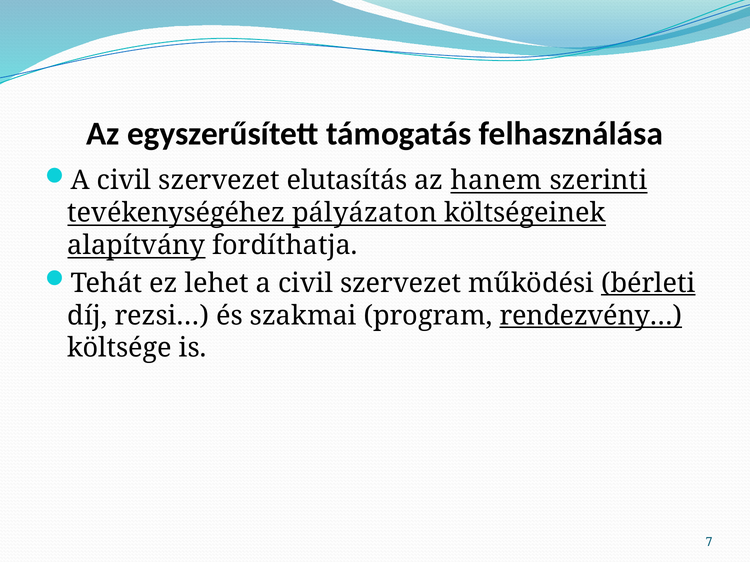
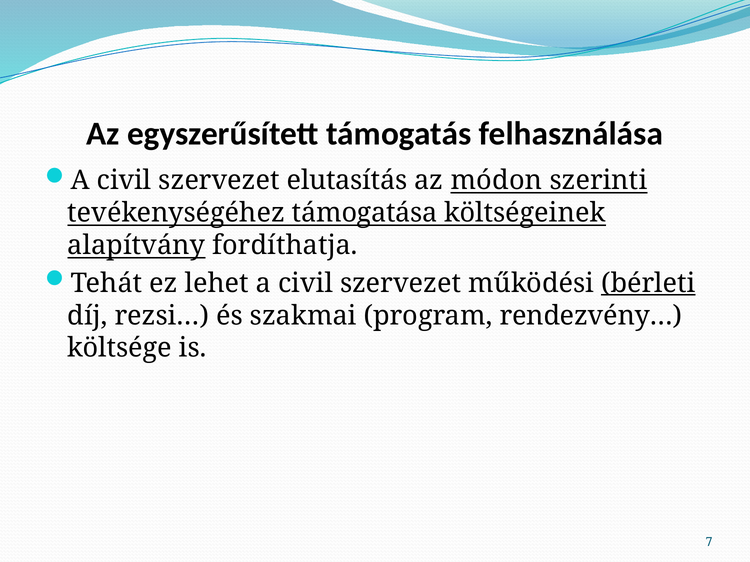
hanem: hanem -> módon (497, 181)
pályázaton: pályázaton -> támogatása (365, 213)
rendezvény… underline: present -> none (591, 316)
